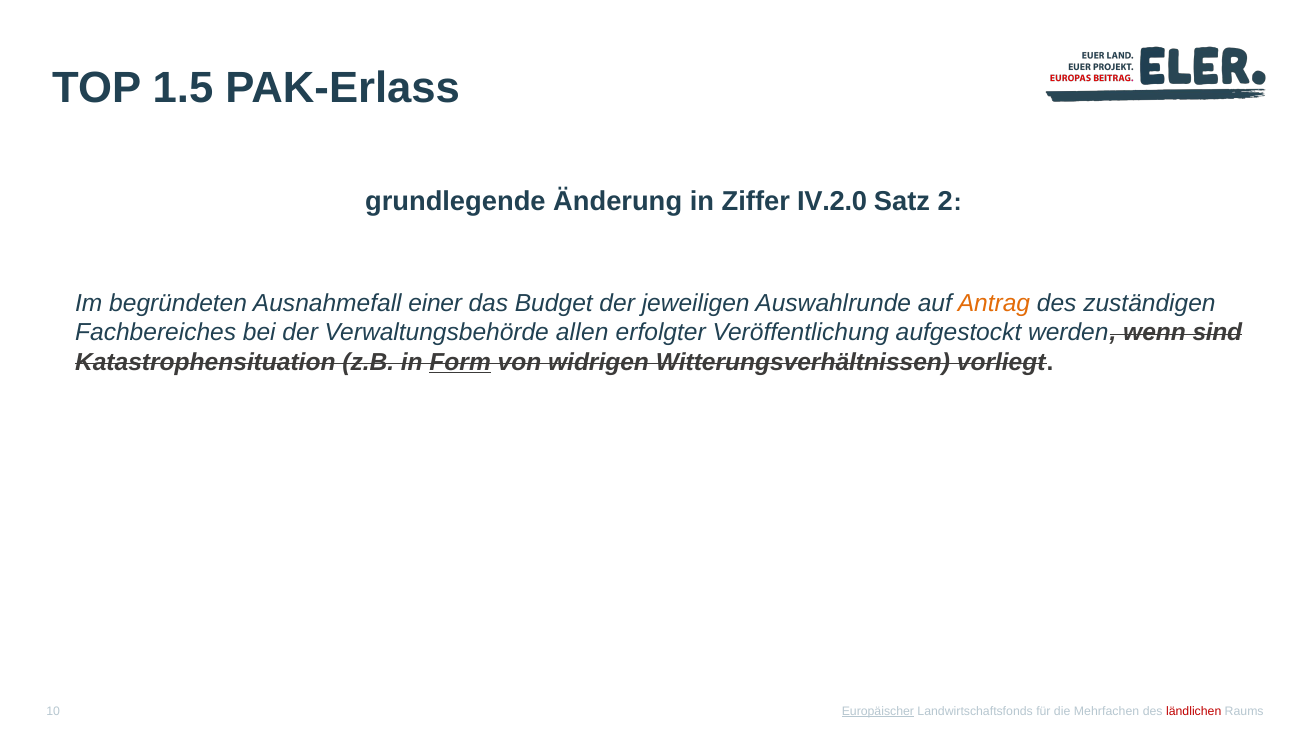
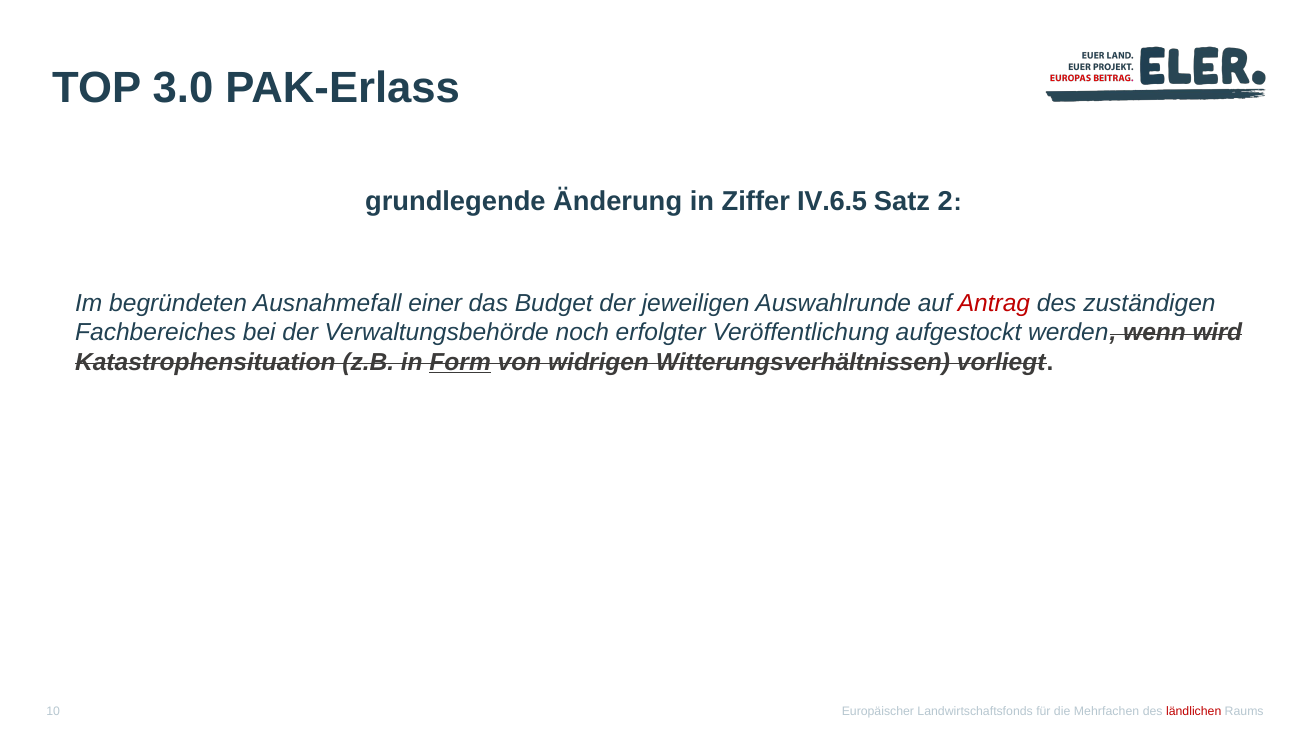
1.5: 1.5 -> 3.0 (183, 88)
IV.2.0: IV.2.0 -> IV.6.5 (832, 202)
Antrag colour: orange -> red (994, 303)
allen: allen -> noch (582, 332)
sind: sind -> wird (1217, 332)
Europäischer underline: present -> none (878, 711)
